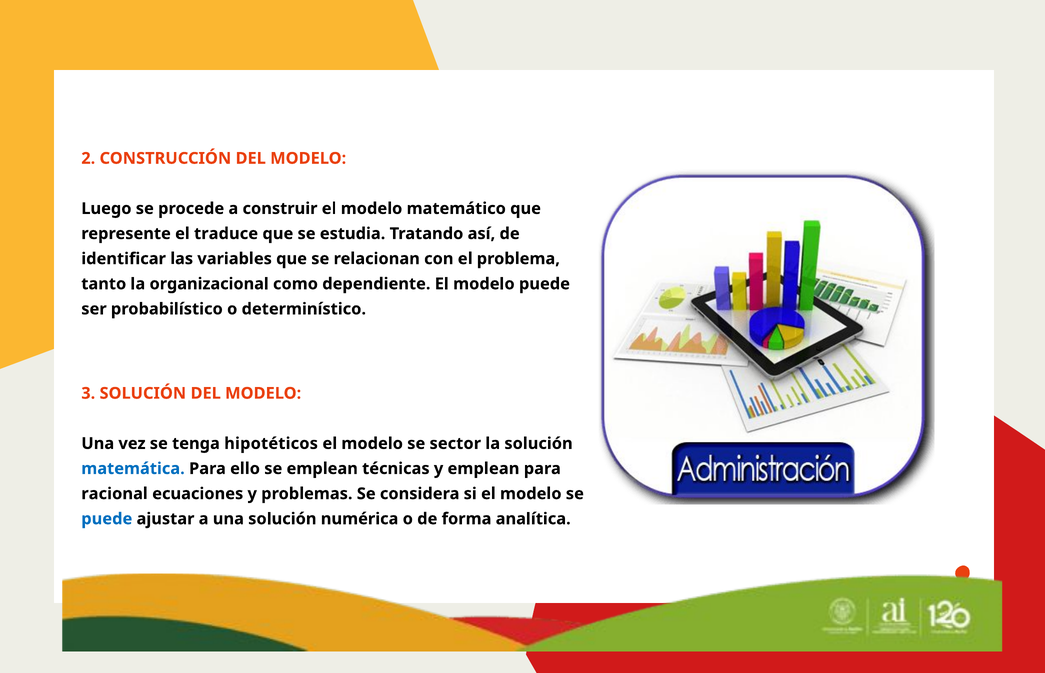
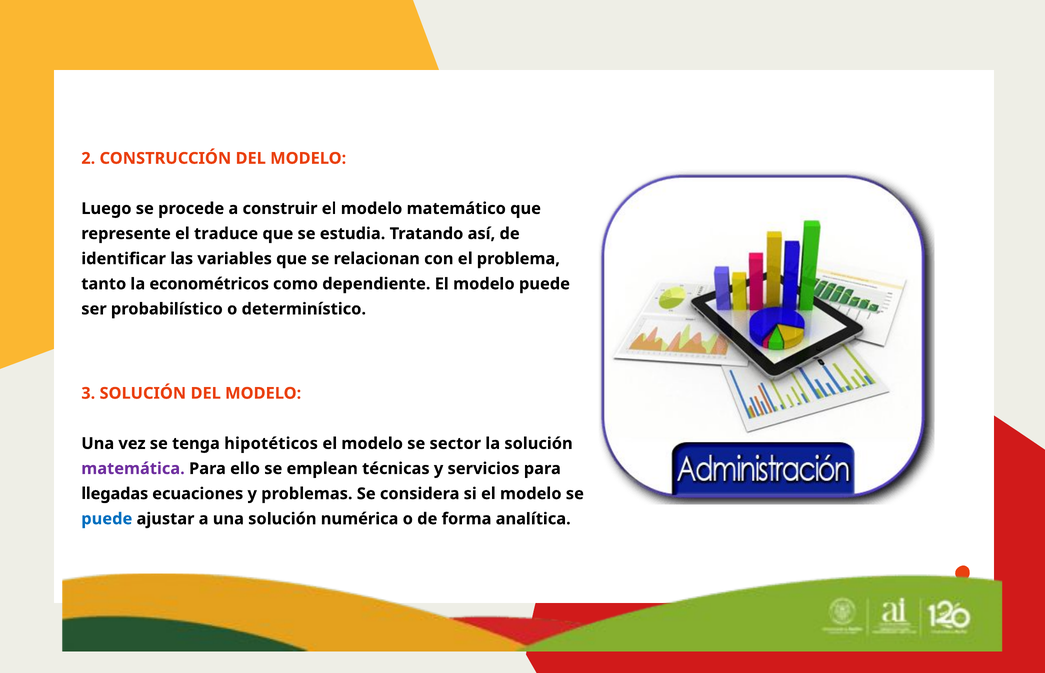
organizacional: organizacional -> econométricos (209, 284)
matemática colour: blue -> purple (133, 469)
y emplean: emplean -> servicios (484, 469)
racional: racional -> llegadas (115, 494)
